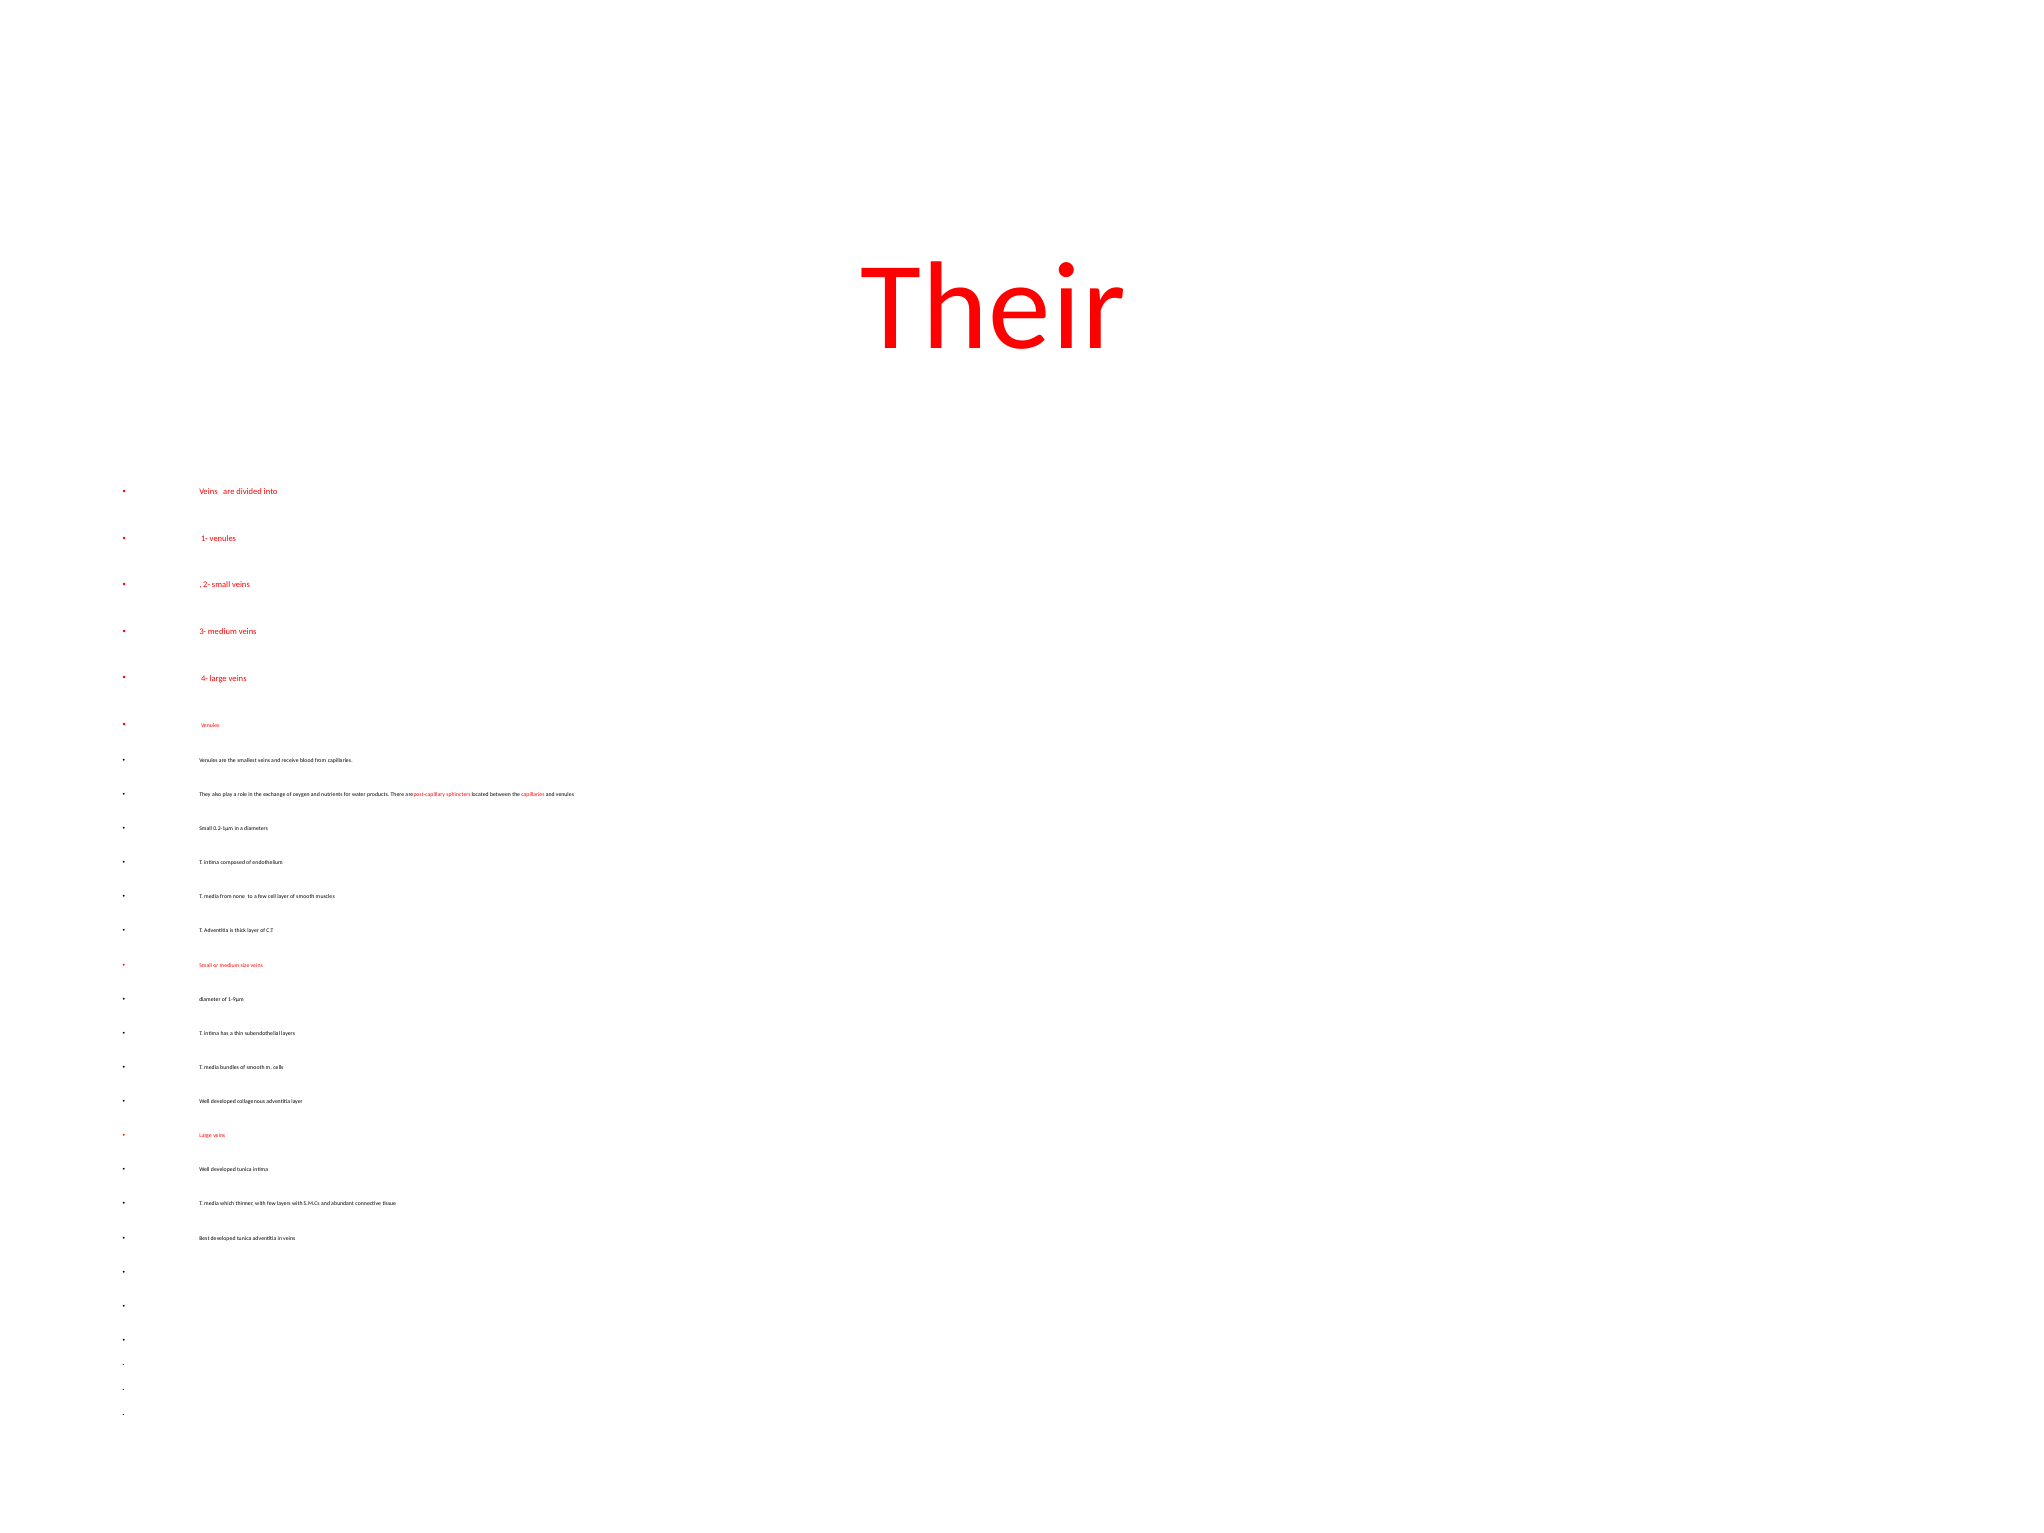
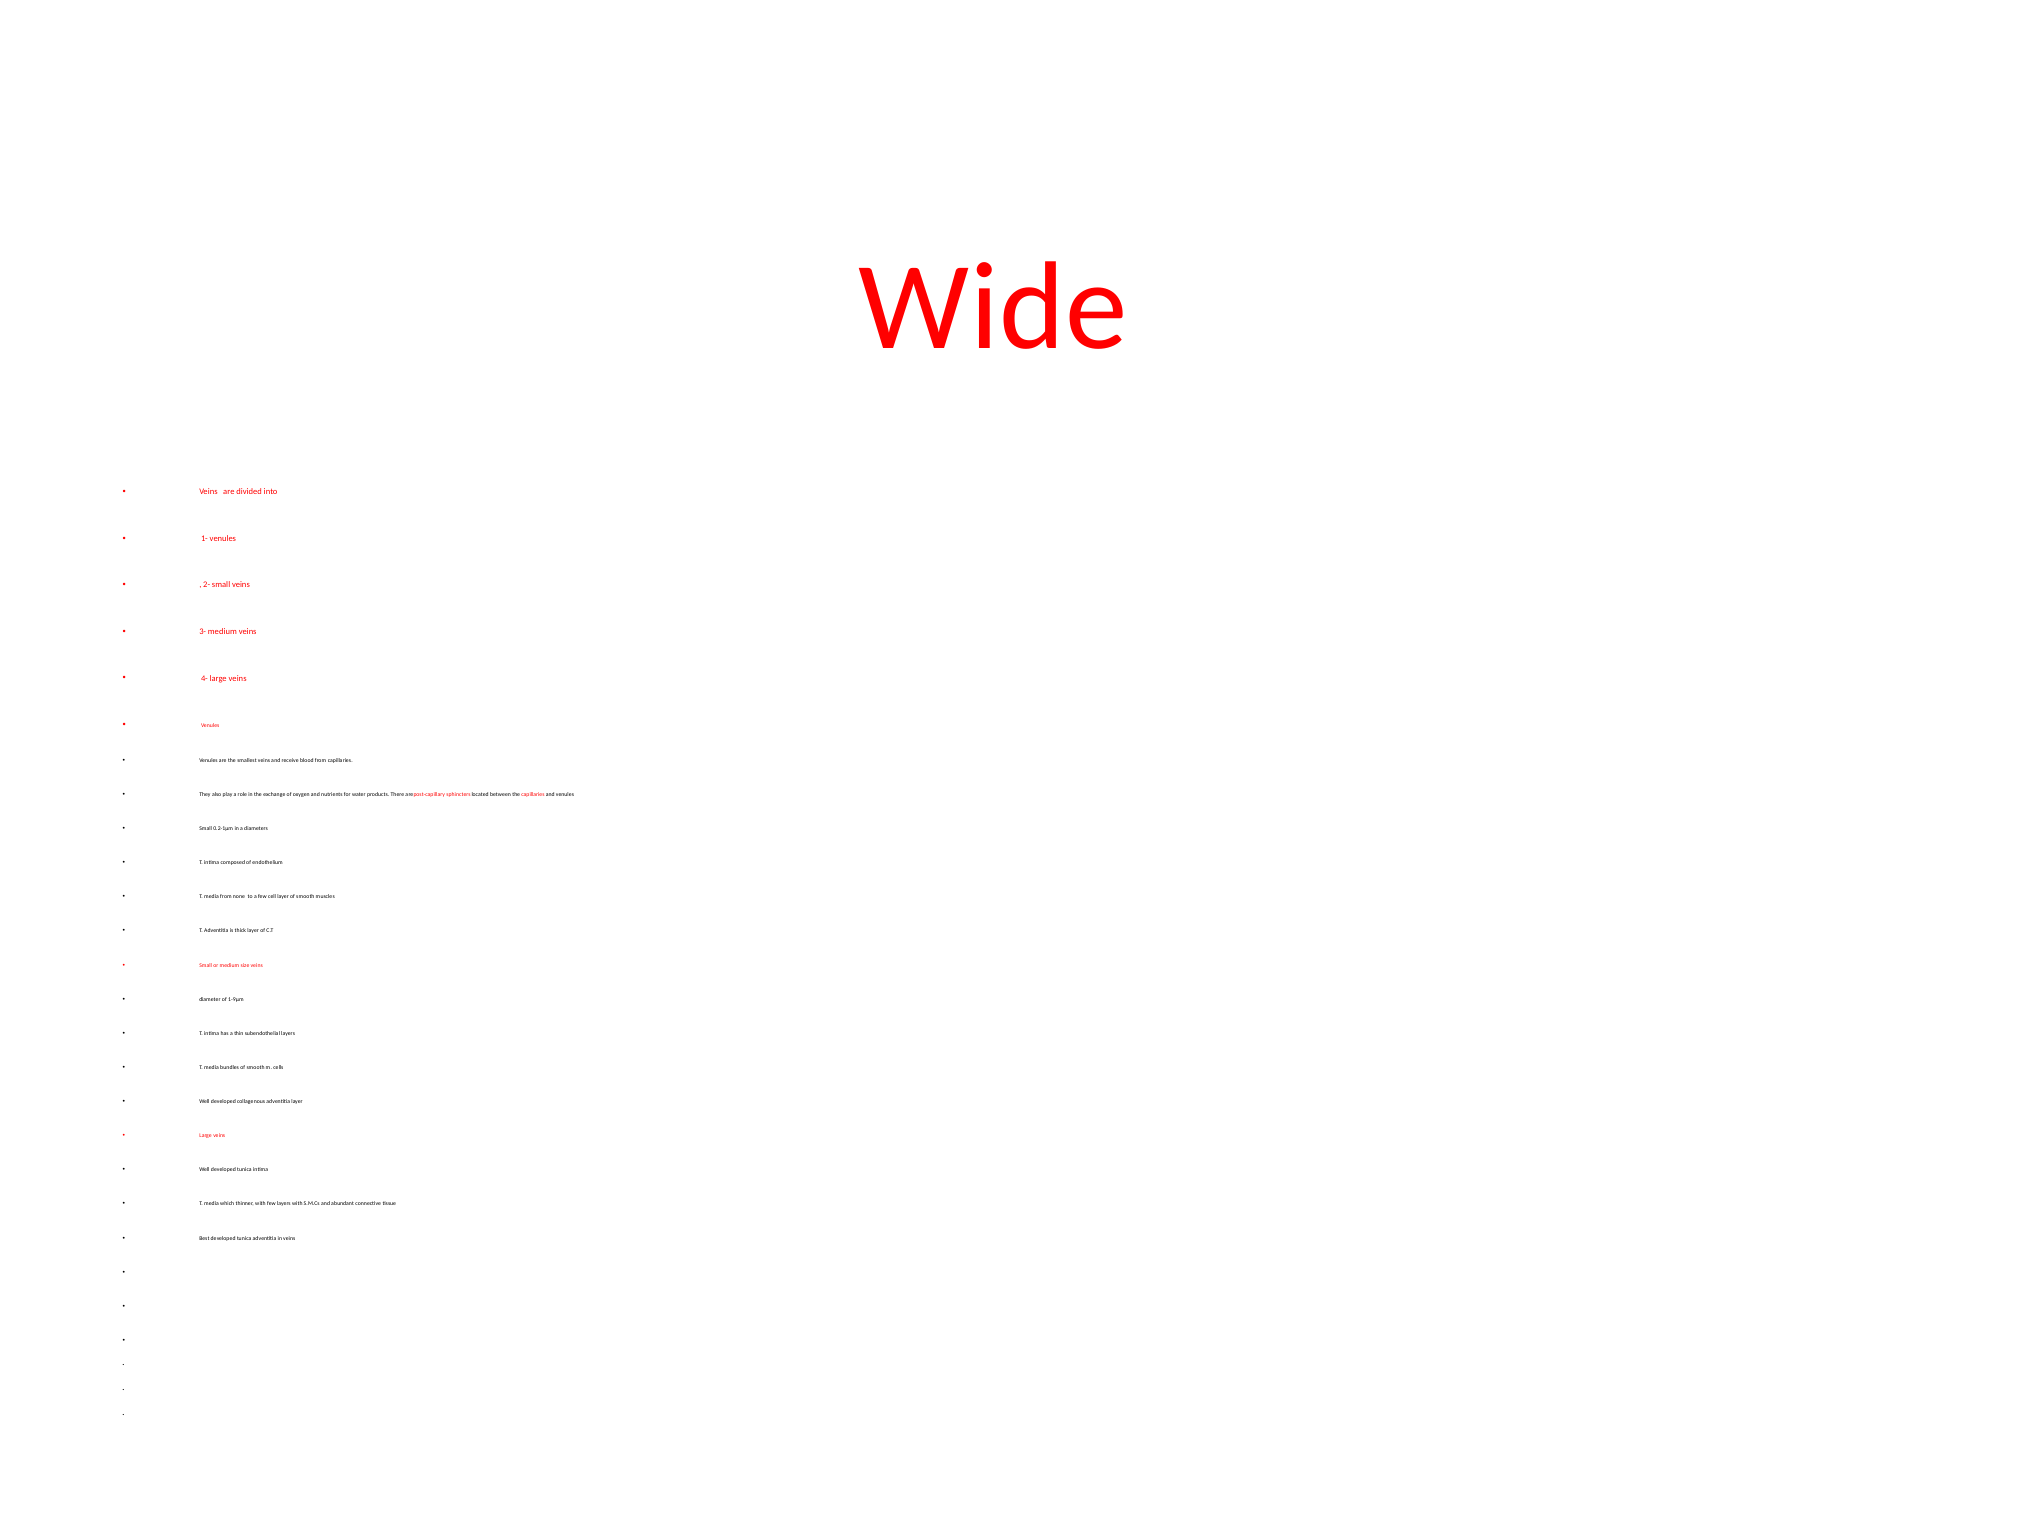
Their: Their -> Wide (993, 307)
